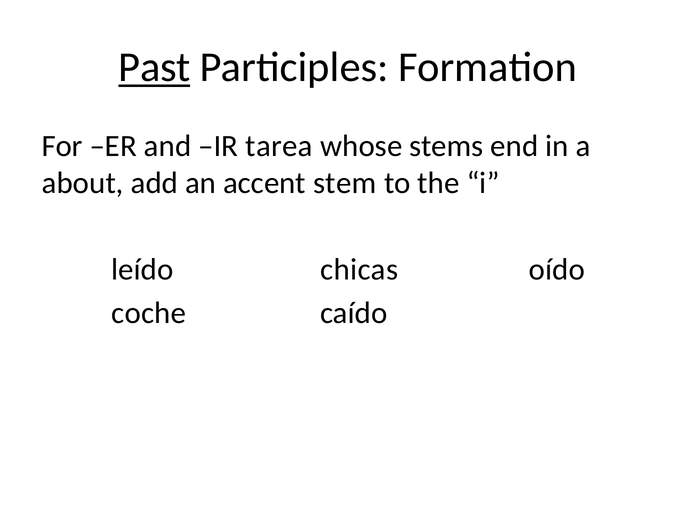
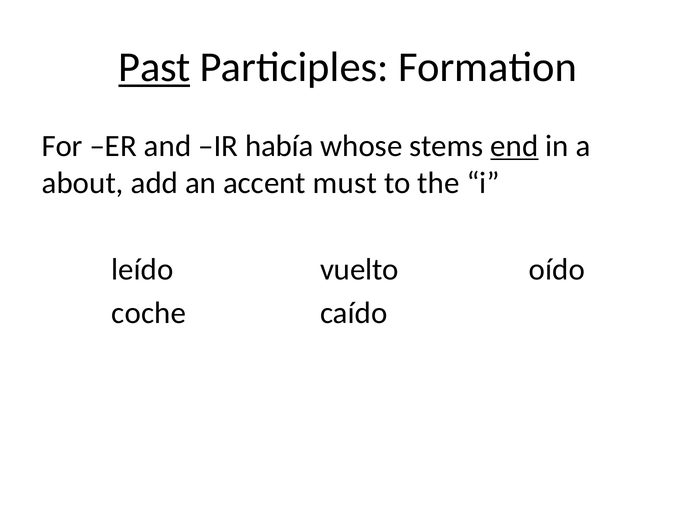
tarea: tarea -> había (279, 146)
end underline: none -> present (514, 146)
stem: stem -> must (345, 183)
chicas: chicas -> vuelto (359, 270)
